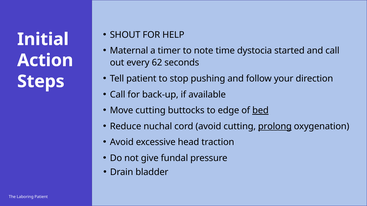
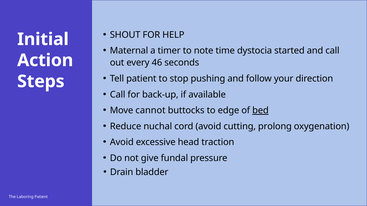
62: 62 -> 46 (157, 63)
Move cutting: cutting -> cannot (150, 111)
prolong underline: present -> none (275, 127)
